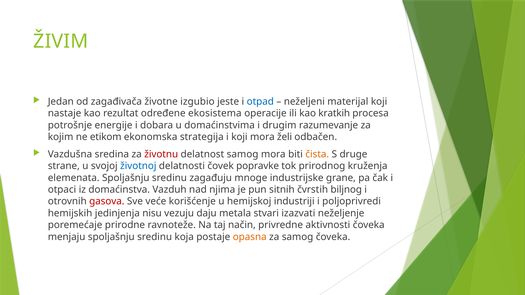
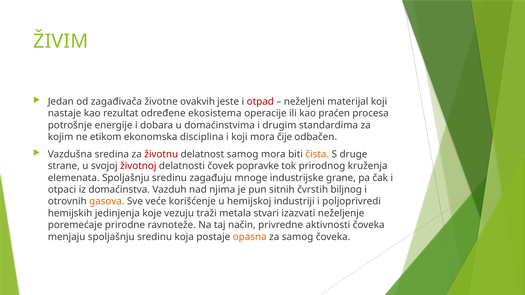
izgubio: izgubio -> ovakvih (198, 102)
otpad colour: blue -> red (260, 102)
kratkih: kratkih -> praćen (334, 113)
razumevanje: razumevanje -> standardima (329, 125)
strategija: strategija -> disciplina (202, 137)
želi: želi -> čije (285, 137)
životnoj colour: blue -> red (138, 166)
gasova colour: red -> orange (107, 202)
nisu: nisu -> koje (152, 213)
daju: daju -> traži (207, 213)
